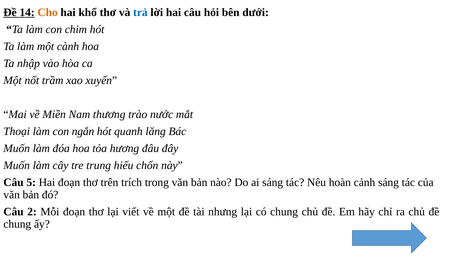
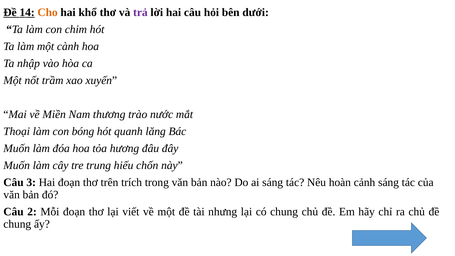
trả colour: blue -> purple (140, 12)
ngắn: ngắn -> bóng (83, 131)
5: 5 -> 3 (31, 183)
